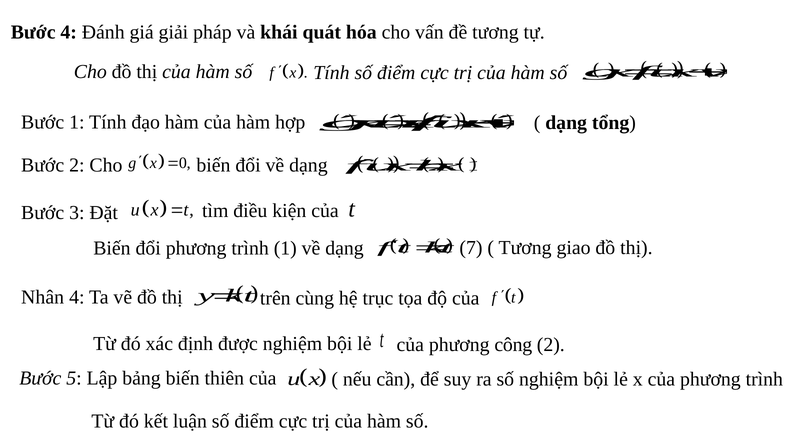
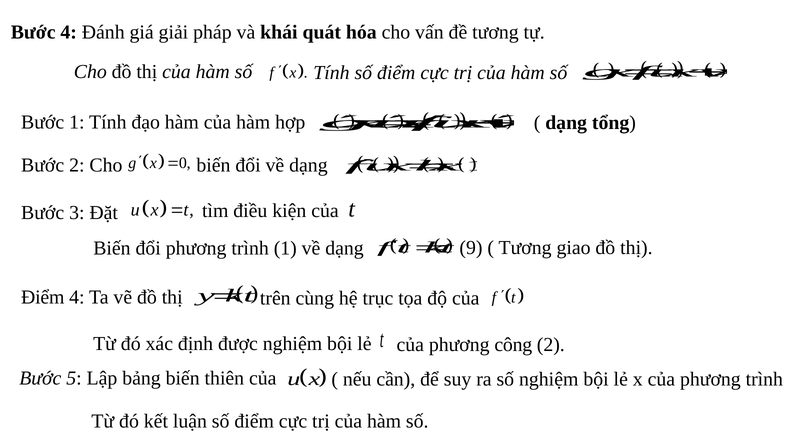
7: 7 -> 9 (471, 248)
Nhân: Nhân -> Điểm (43, 297)
